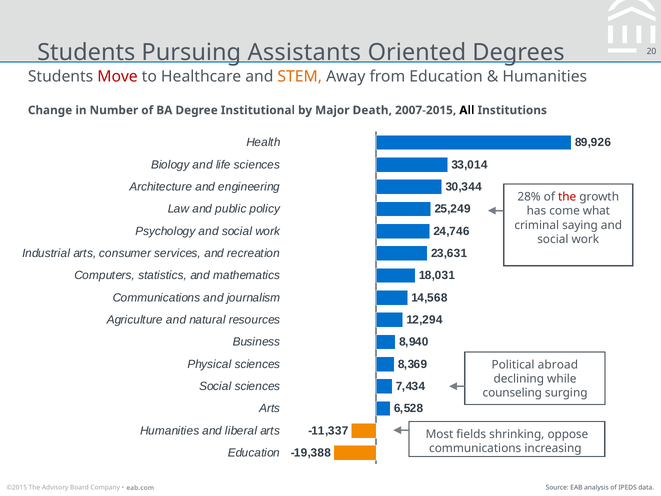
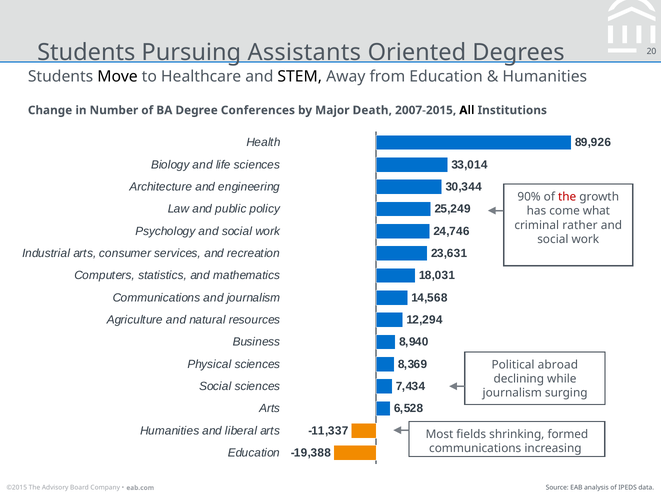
Move colour: red -> black (118, 77)
STEM colour: orange -> black (300, 77)
Institutional: Institutional -> Conferences (258, 110)
28%: 28% -> 90% (529, 197)
saying: saying -> rather (580, 225)
counseling: counseling -> journalism (512, 393)
oppose: oppose -> formed (568, 434)
